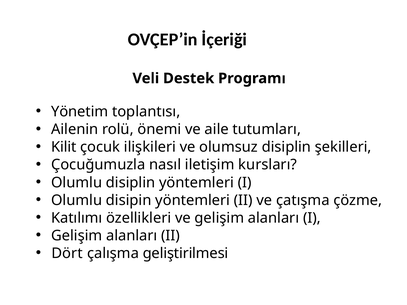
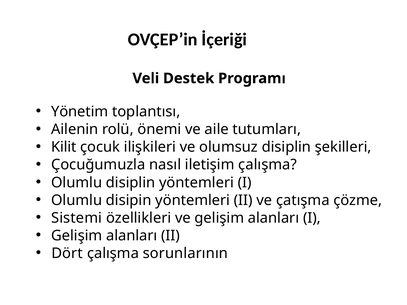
iletişim kursları: kursları -> çalışma (268, 165)
Katılımı: Katılımı -> Sistemi (77, 218)
geliştirilmesi: geliştirilmesi -> sorunlarının (185, 254)
